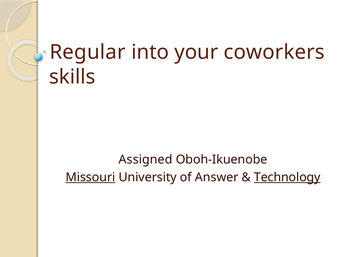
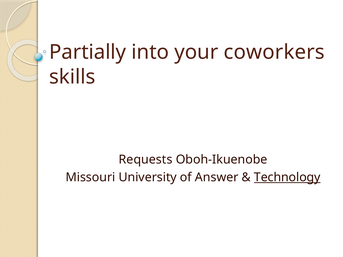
Regular: Regular -> Partially (88, 52)
Assigned: Assigned -> Requests (146, 160)
Missouri underline: present -> none (90, 178)
